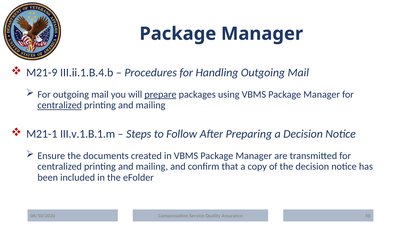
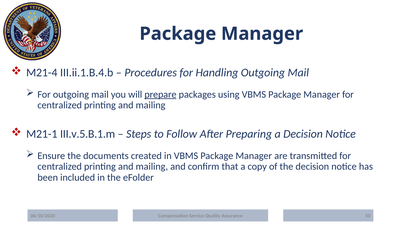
M21-9: M21-9 -> M21-4 (42, 73)
centralized underline: present -> none (60, 105)
III.v.1.B.1.m: III.v.1.B.1.m -> III.v.5.B.1.m (88, 134)
